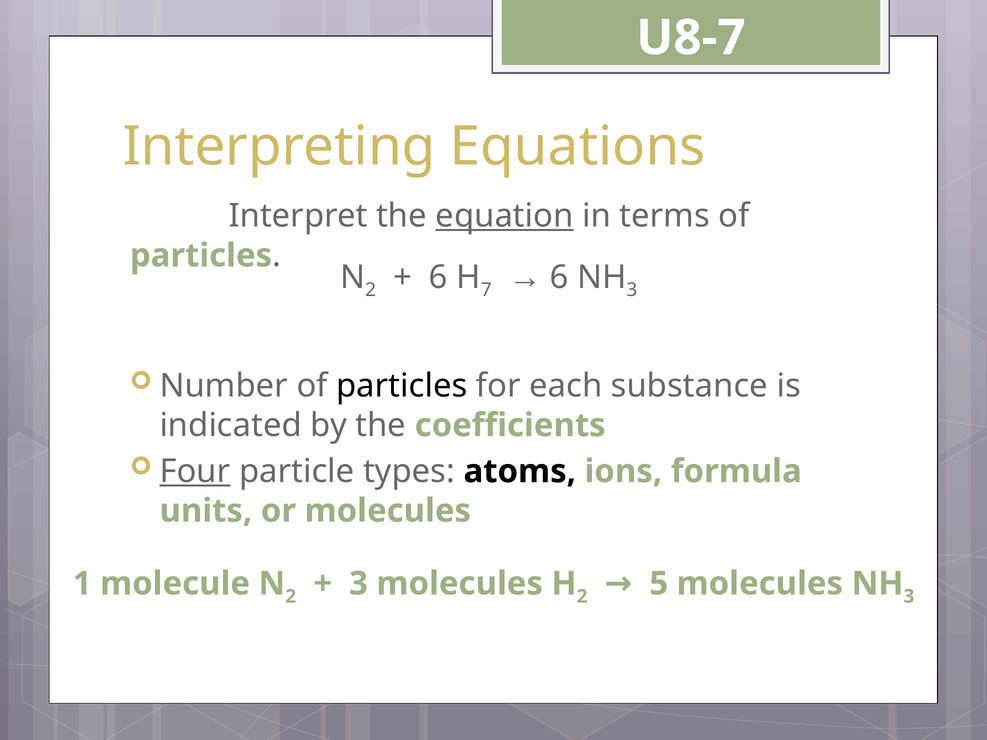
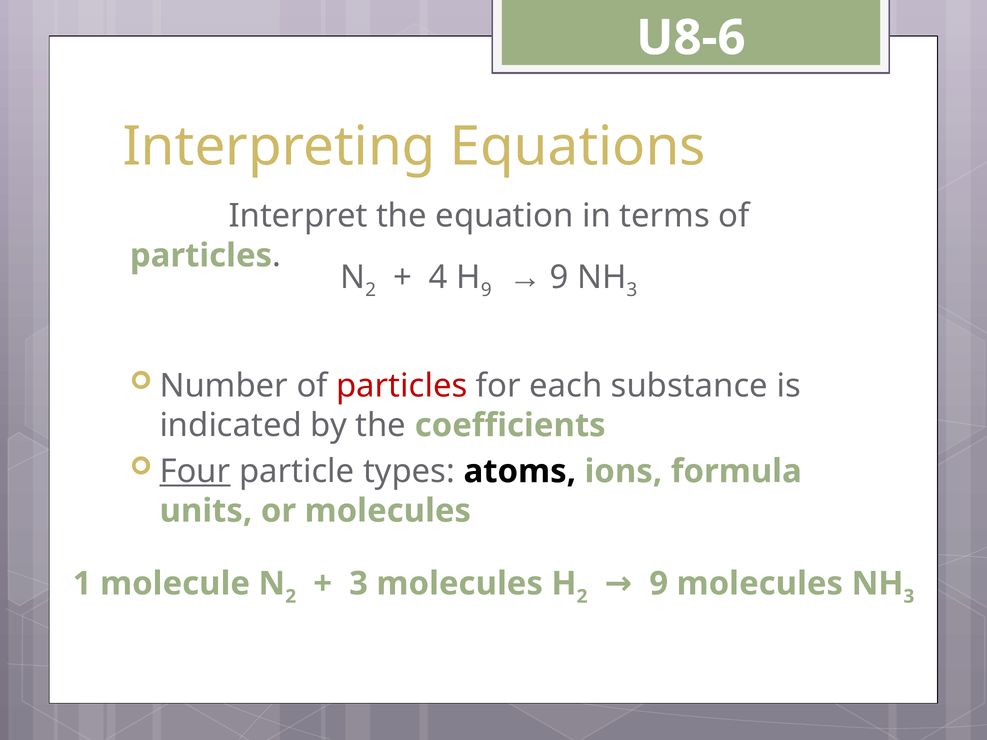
U8-7: U8-7 -> U8-6 (691, 38)
equation underline: present -> none (505, 216)
6: 6 -> 4 (438, 277)
7: 7 -> 9 (486, 290)
6: 6 -> 9 (559, 277)
particles colour: black -> red (402, 386)
2 5: 5 -> 9 (659, 584)
